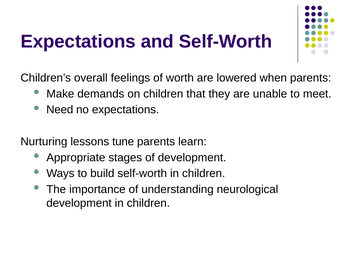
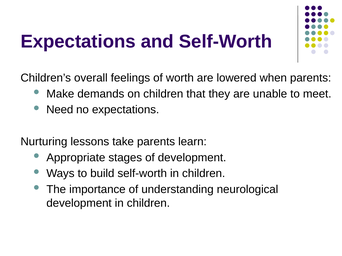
tune: tune -> take (123, 142)
